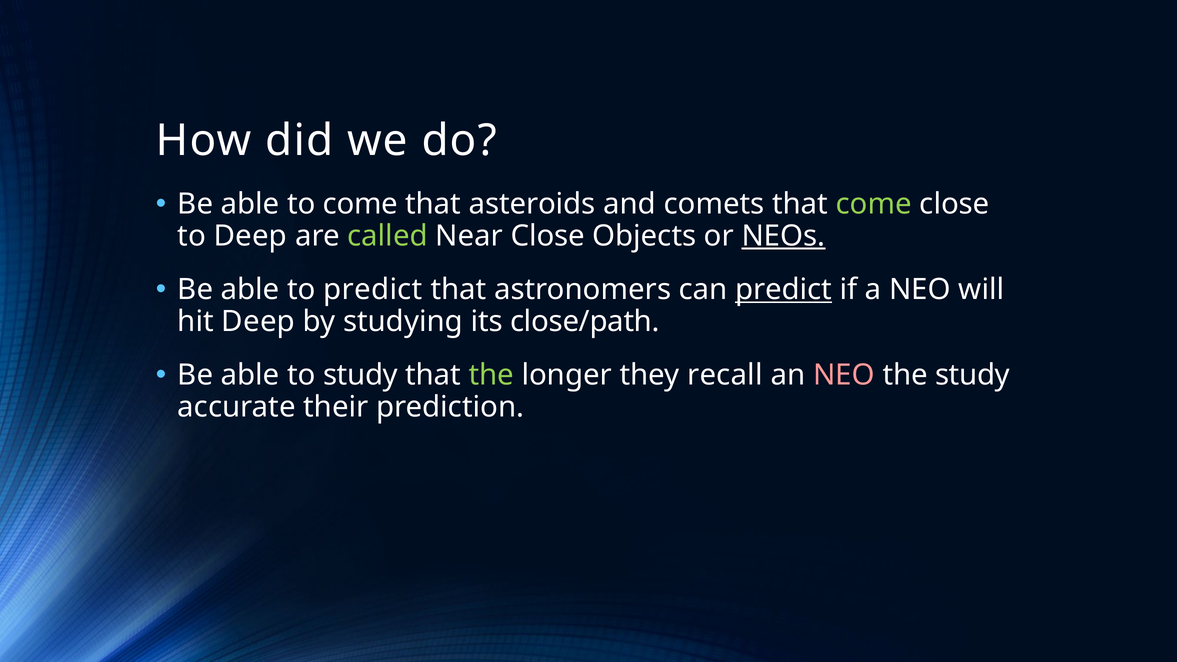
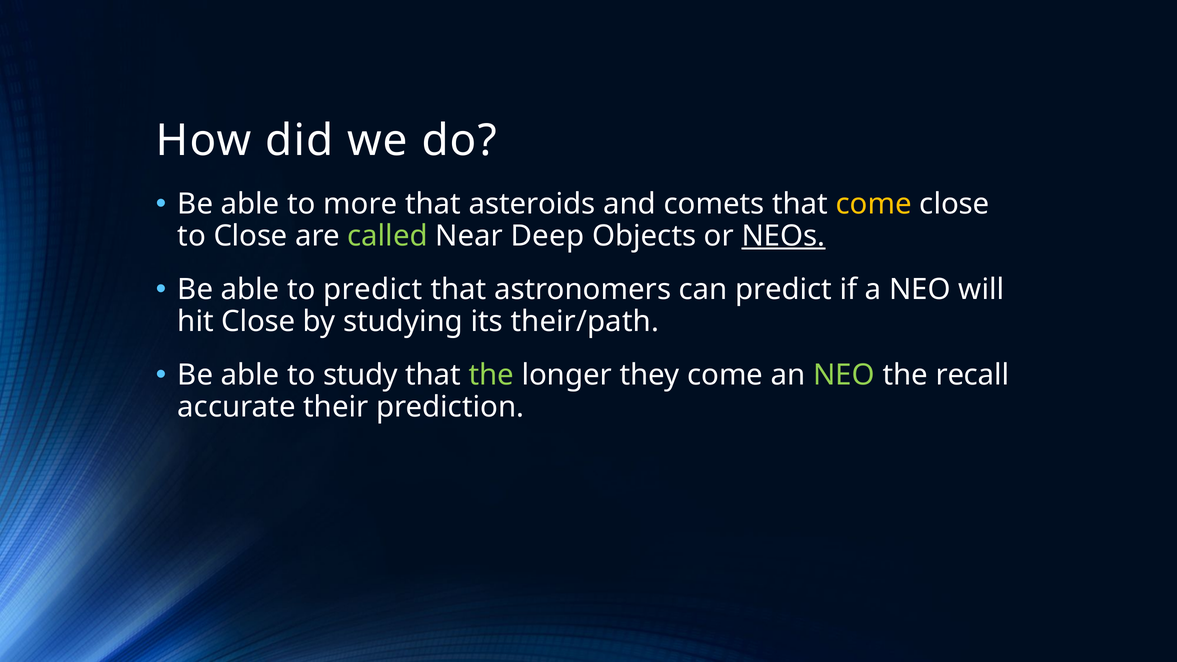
to come: come -> more (360, 204)
come colour: light green -> yellow (874, 204)
to Deep: Deep -> Close (251, 236)
Near Close: Close -> Deep (548, 236)
predict underline: present -> none (784, 290)
hit Deep: Deep -> Close (258, 322)
close/path: close/path -> their/path (585, 322)
they recall: recall -> come (725, 375)
NEO colour: pink -> light green (844, 375)
the study: study -> recall (972, 375)
